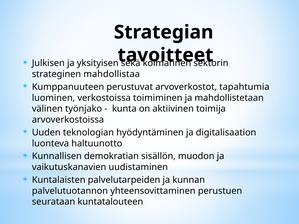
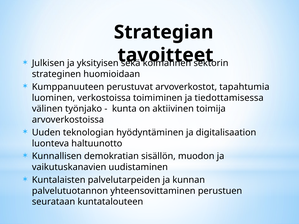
mahdollistaa: mahdollistaa -> huomioidaan (112, 74)
mahdollistetaan: mahdollistetaan -> tiedottamisessa (229, 98)
